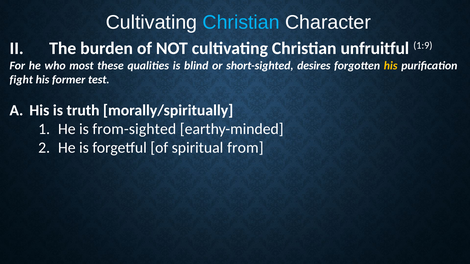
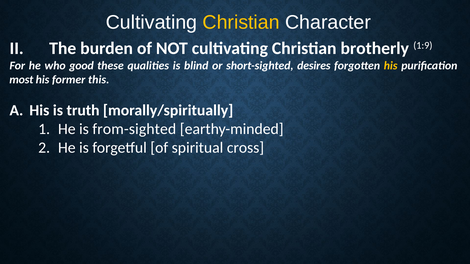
Christian colour: light blue -> yellow (241, 23)
unfruitful: unfruitful -> brotherly (375, 49)
most: most -> good (82, 66)
fight: fight -> most (21, 80)
test: test -> this (99, 80)
from: from -> cross (246, 148)
